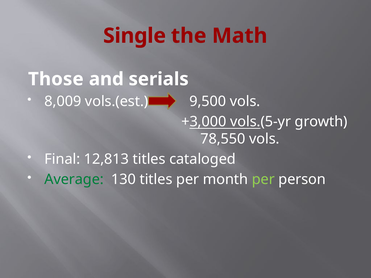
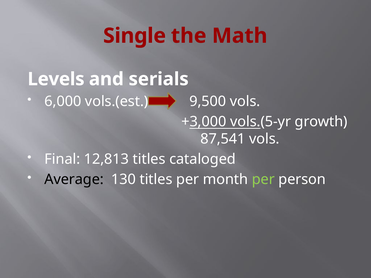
Those: Those -> Levels (56, 79)
8,009: 8,009 -> 6,000 (63, 102)
78,550: 78,550 -> 87,541 (223, 139)
Average colour: green -> black (74, 180)
